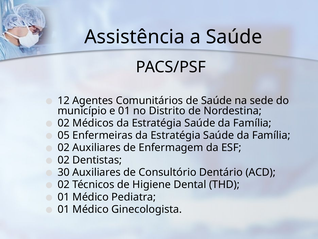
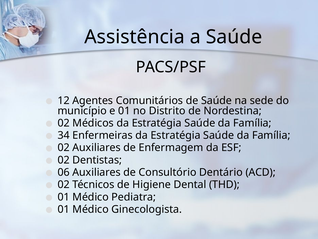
05: 05 -> 34 (64, 135)
30: 30 -> 06 (64, 172)
